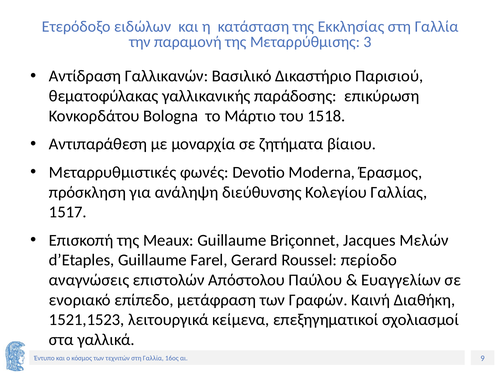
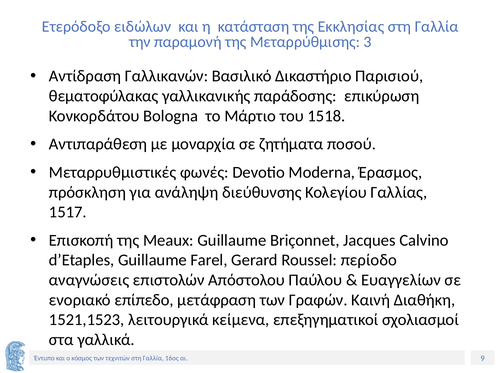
βίαιου: βίαιου -> ποσού (351, 144)
Μελών: Μελών -> Calvino (424, 241)
